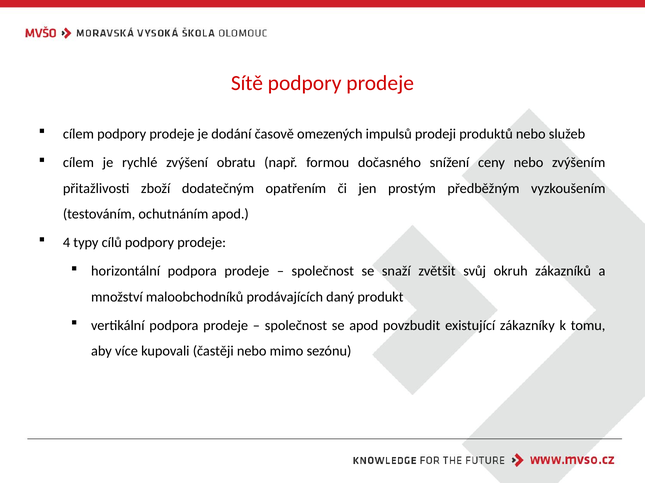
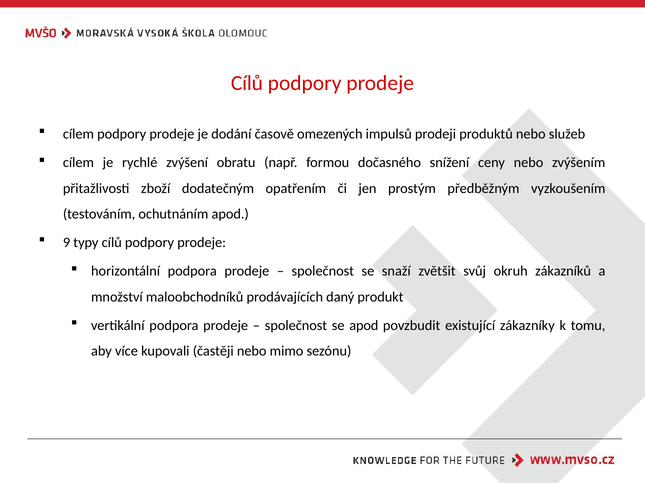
Sítě: Sítě -> Cílů (247, 83)
4: 4 -> 9 (67, 243)
